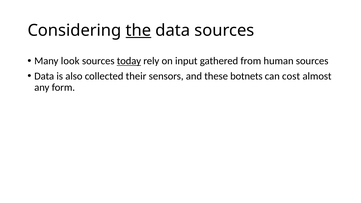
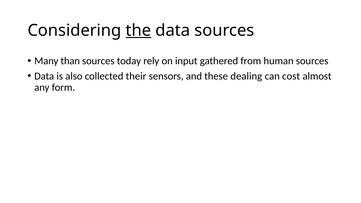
look: look -> than (70, 61)
today underline: present -> none (129, 61)
botnets: botnets -> dealing (246, 76)
